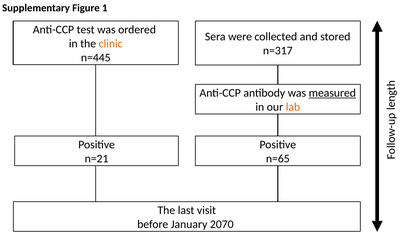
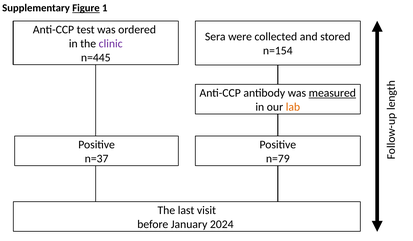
Figure underline: none -> present (86, 8)
clinic colour: orange -> purple (111, 44)
n=317: n=317 -> n=154 (278, 51)
n=21: n=21 -> n=37 (97, 159)
n=65: n=65 -> n=79 (278, 159)
2070: 2070 -> 2024 (222, 224)
